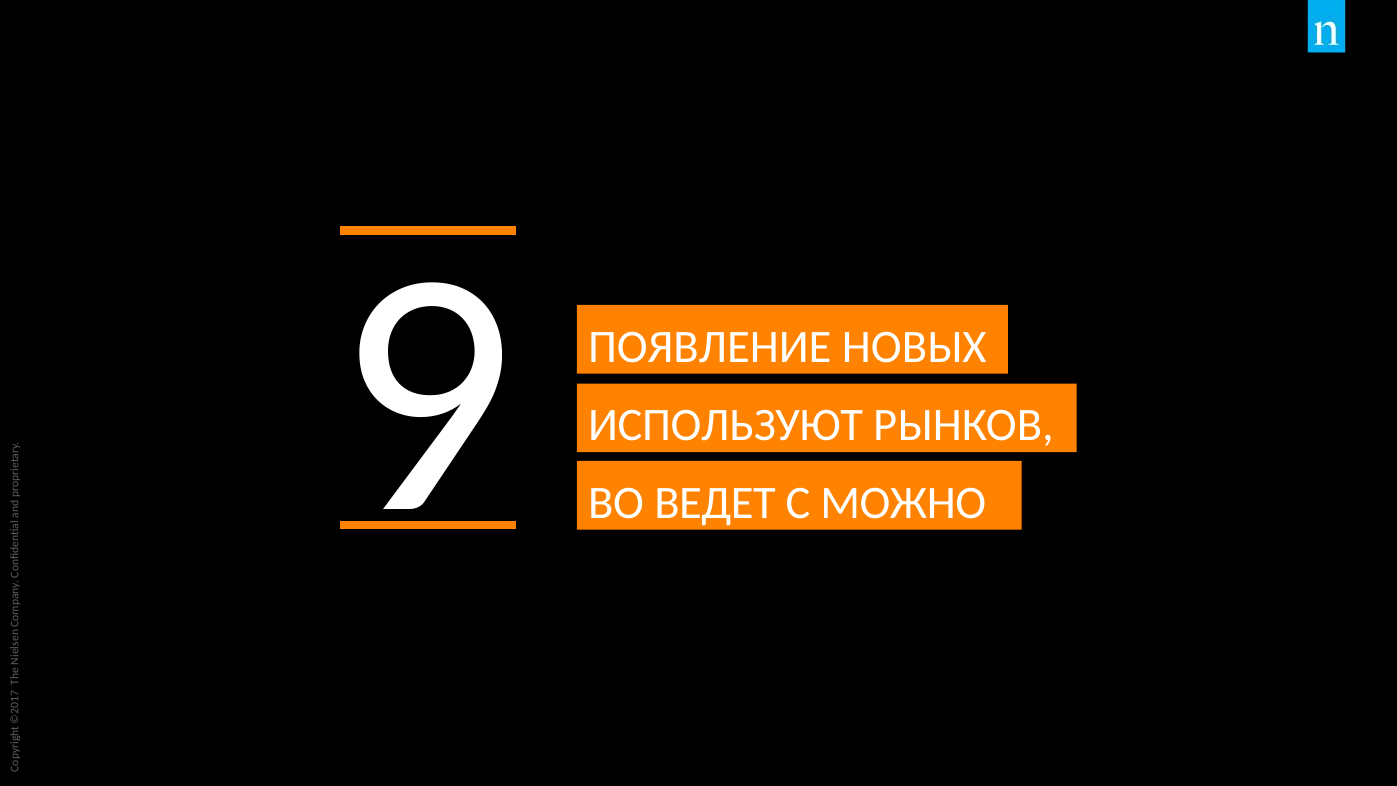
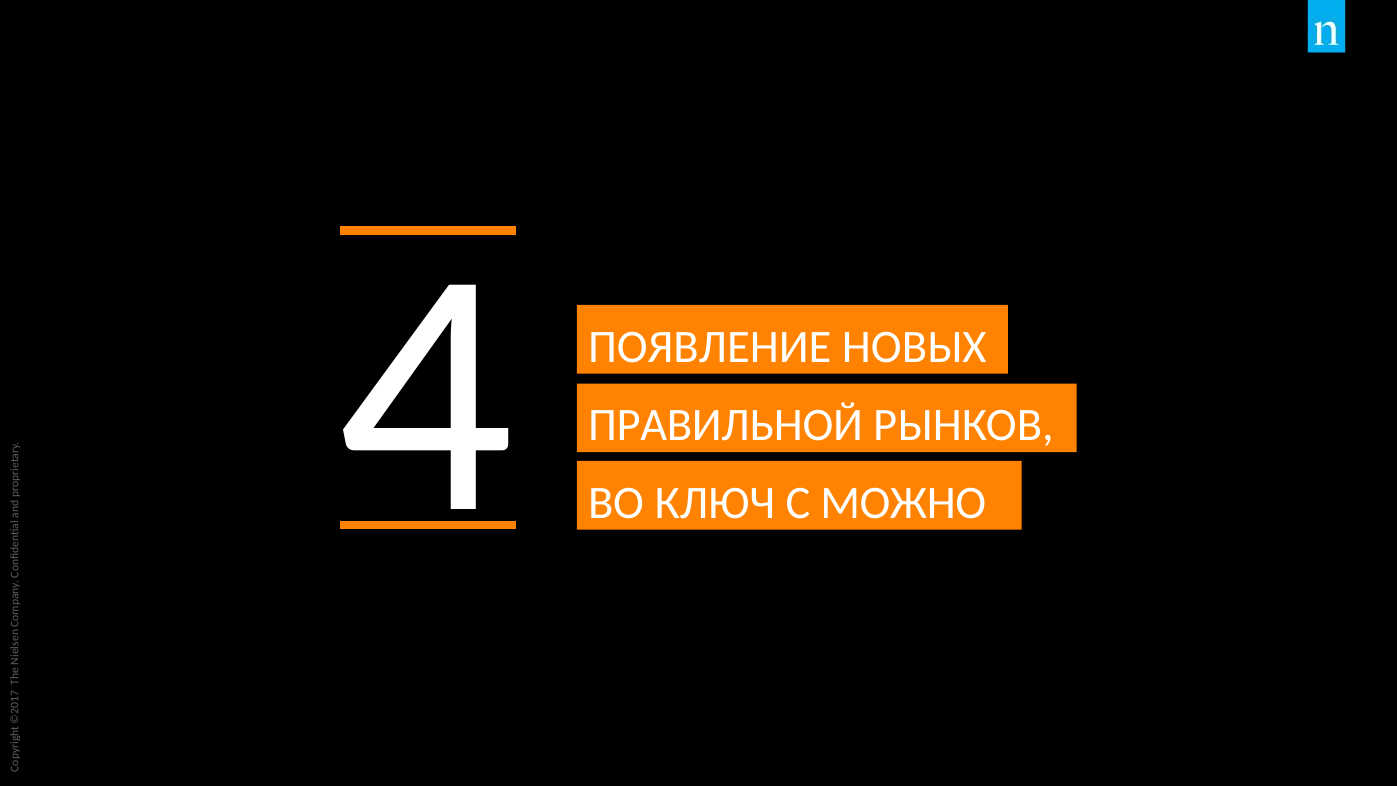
ИСПОЛЬЗУЮТ: ИСПОЛЬЗУЮТ -> ПРАВИЛЬНОЙ (726, 425)
9: 9 -> 4 (426, 394)
ВЕДЕТ: ВЕДЕТ -> КЛЮЧ (715, 503)
